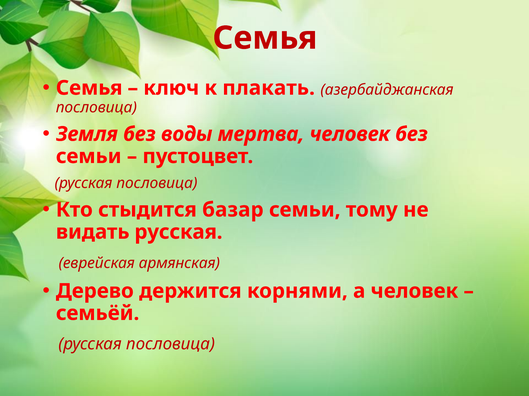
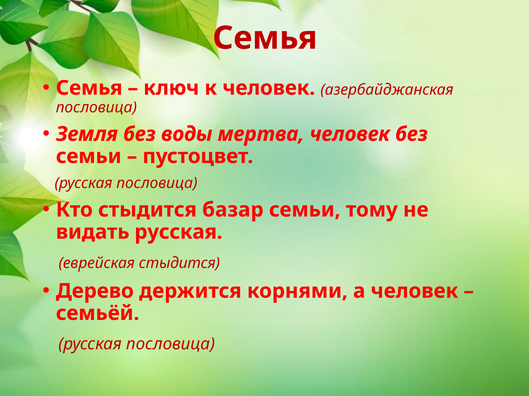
к плакать: плакать -> человек (269, 88)
еврейская армянская: армянская -> стыдится (179, 264)
